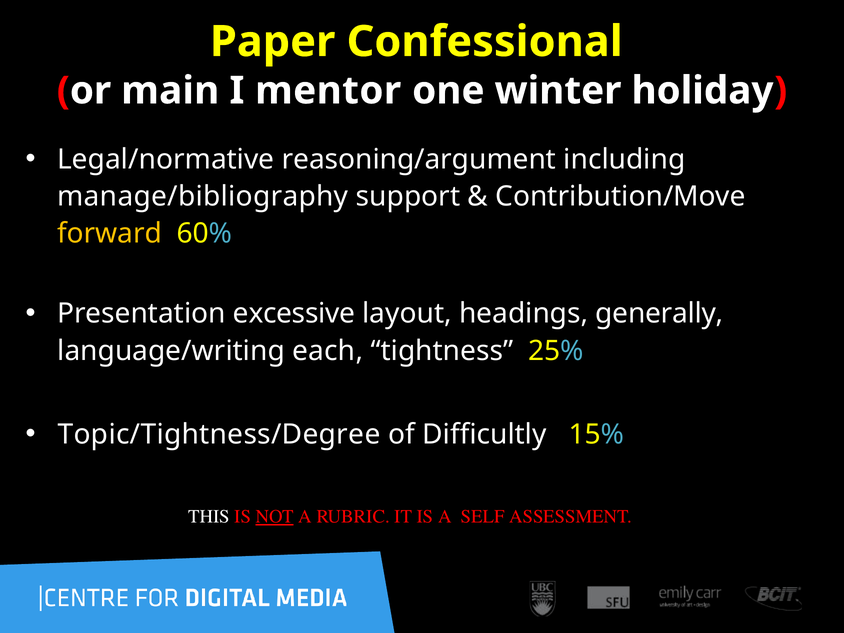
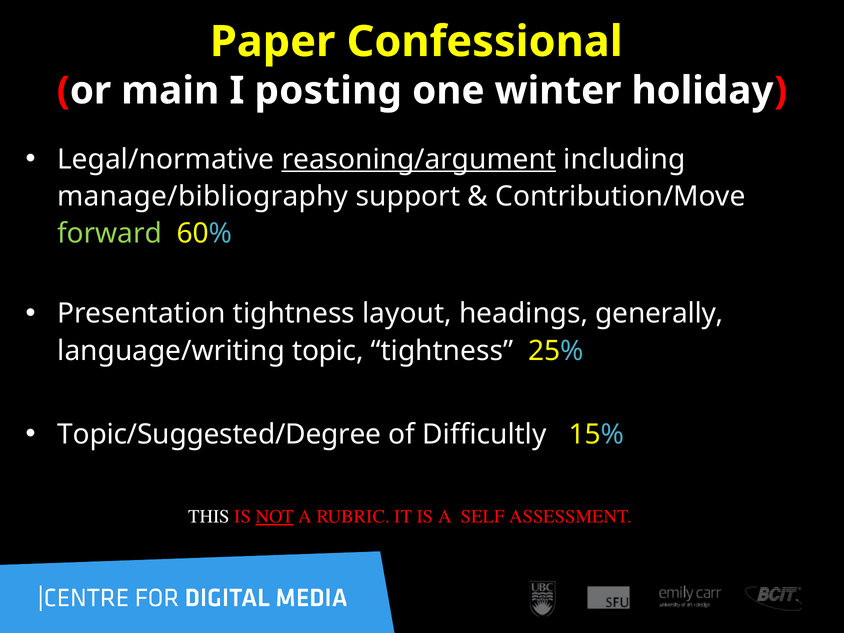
mentor: mentor -> posting (328, 91)
reasoning/argument underline: none -> present (419, 159)
forward colour: yellow -> light green (110, 233)
Presentation excessive: excessive -> tightness (294, 314)
each: each -> topic (328, 351)
Topic/Tightness/Degree: Topic/Tightness/Degree -> Topic/Suggested/Degree (219, 434)
